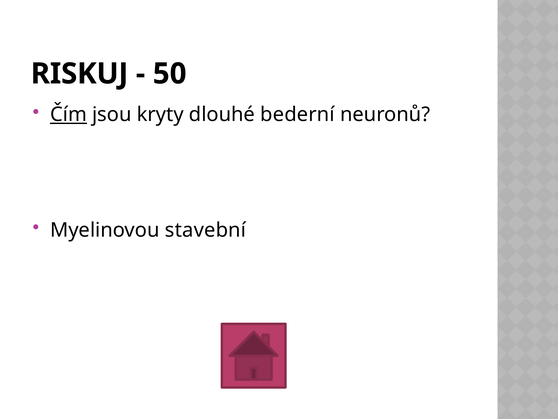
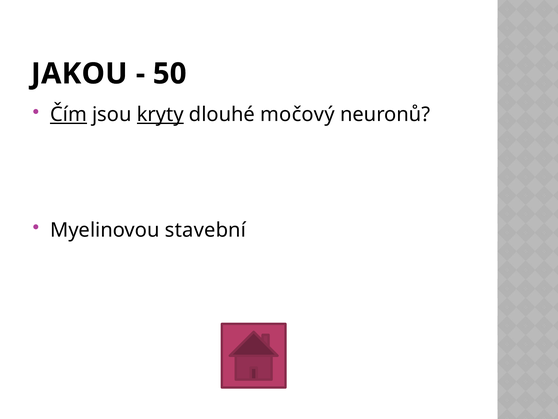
RISKUJ: RISKUJ -> JAKOU (79, 74)
kryty underline: none -> present (160, 114)
bederní: bederní -> močový (297, 114)
